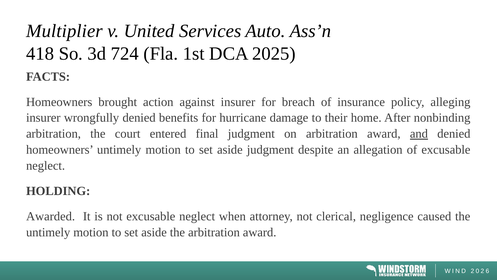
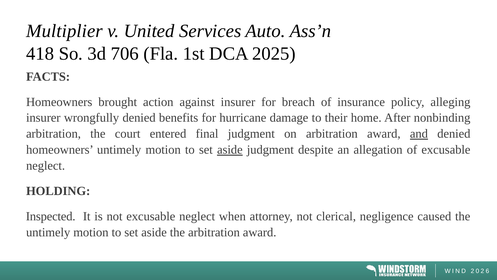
724: 724 -> 706 (125, 53)
aside underline: none -> present (230, 150)
Awarded: Awarded -> Inspected (51, 216)
